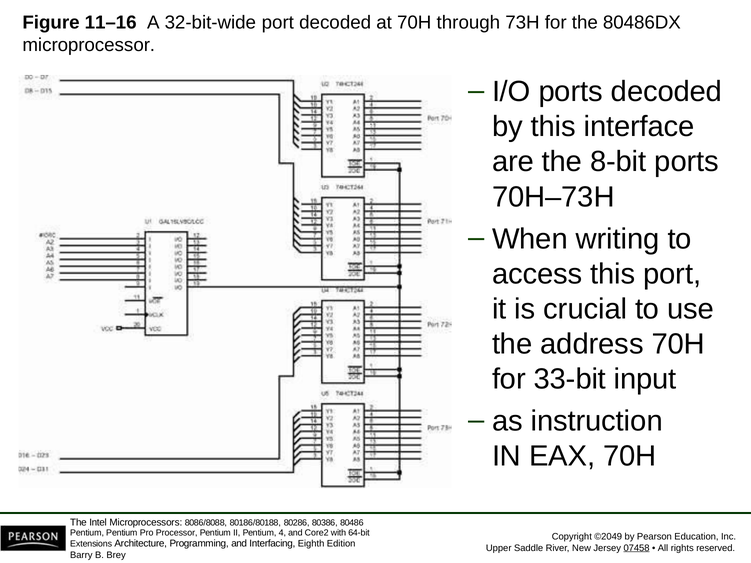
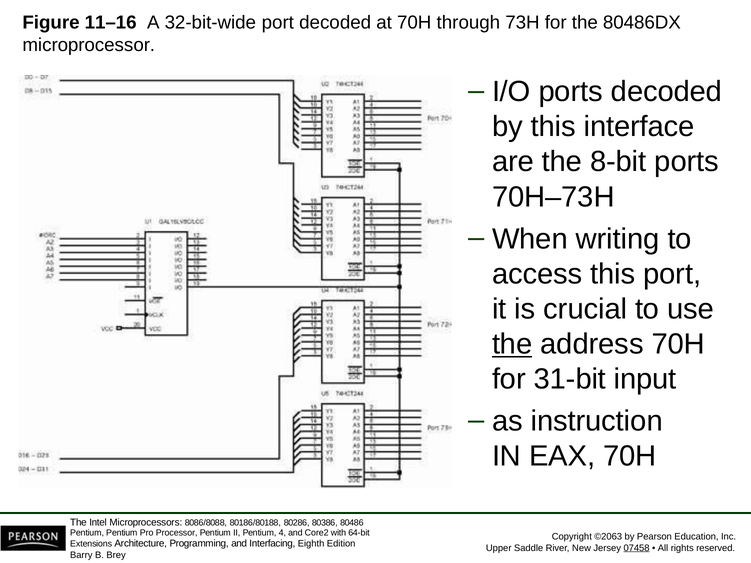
the underline: none -> present (512, 344)
33-bit: 33-bit -> 31-bit (570, 379)
©2049: ©2049 -> ©2063 (608, 537)
